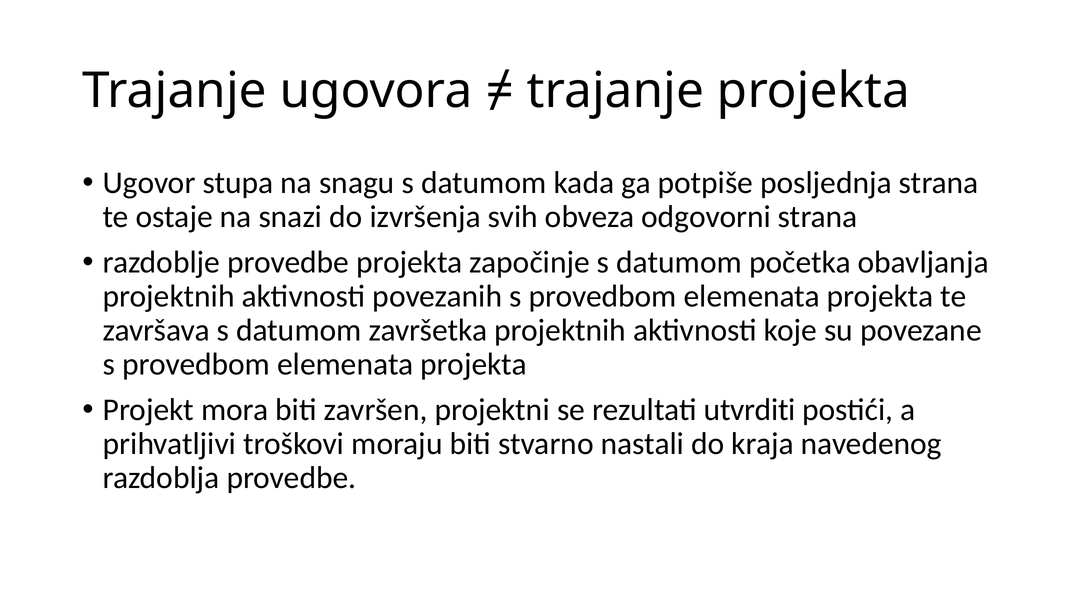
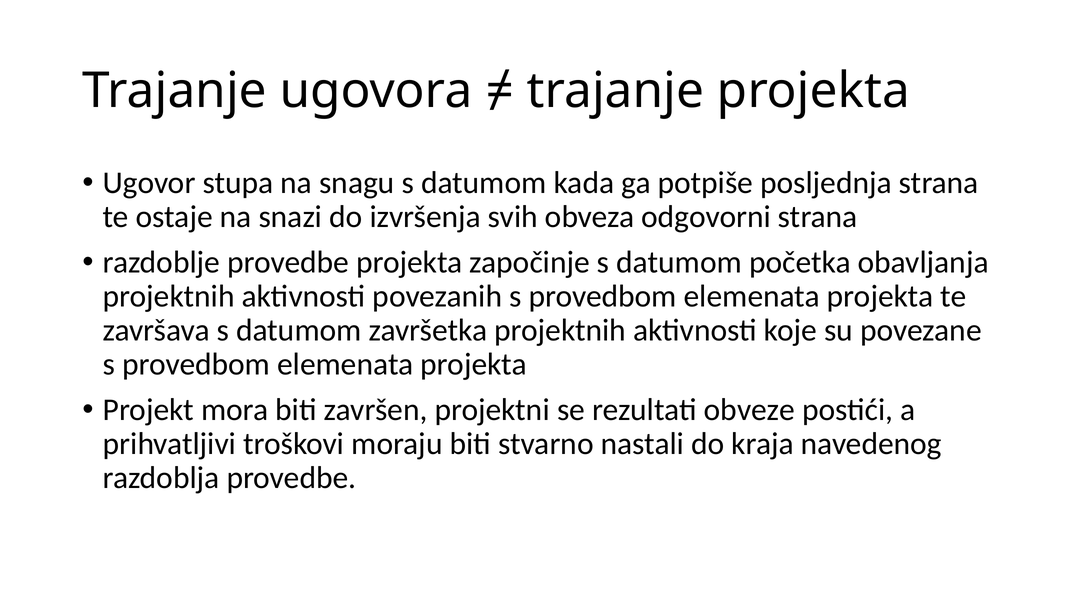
utvrditi: utvrditi -> obveze (749, 410)
